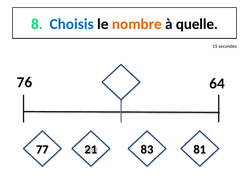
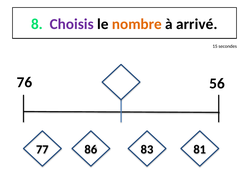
Choisis colour: blue -> purple (72, 24)
quelle: quelle -> arrivé (197, 24)
64: 64 -> 56 (217, 84)
21: 21 -> 86 (91, 150)
